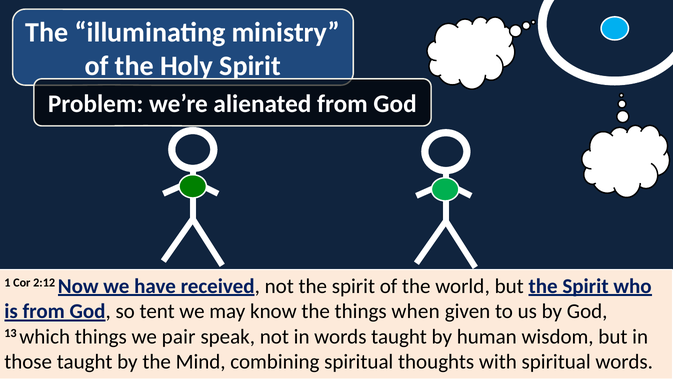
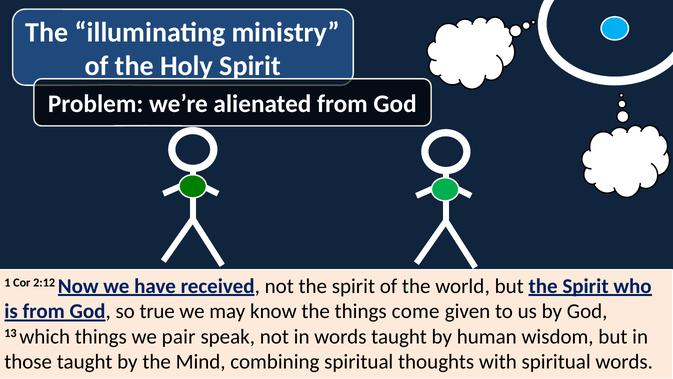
tent: tent -> true (157, 311)
when: when -> come (416, 311)
